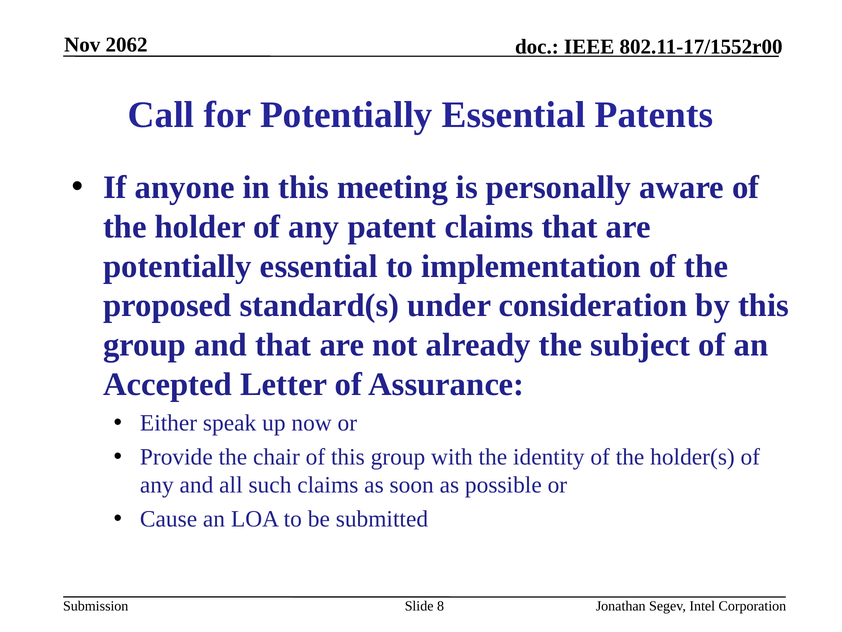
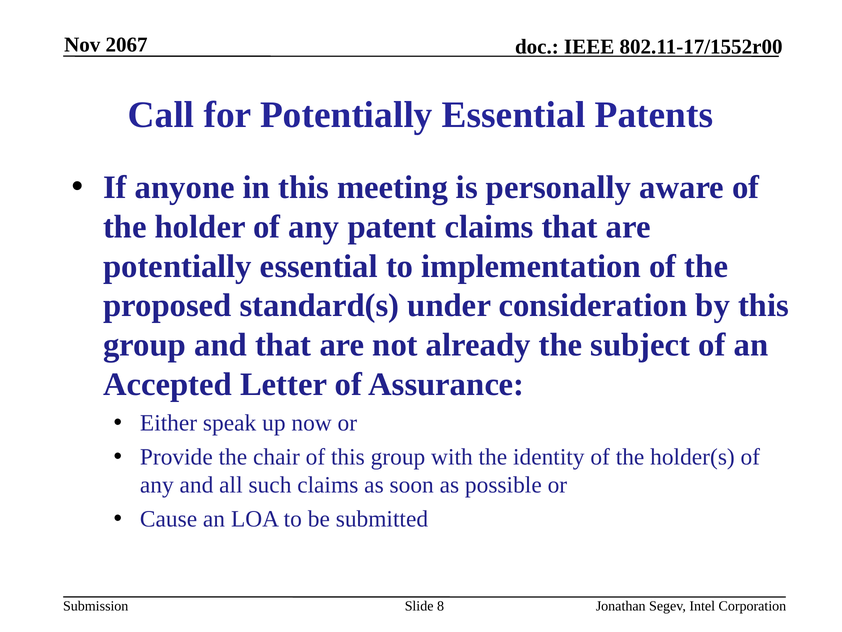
2062: 2062 -> 2067 (127, 45)
